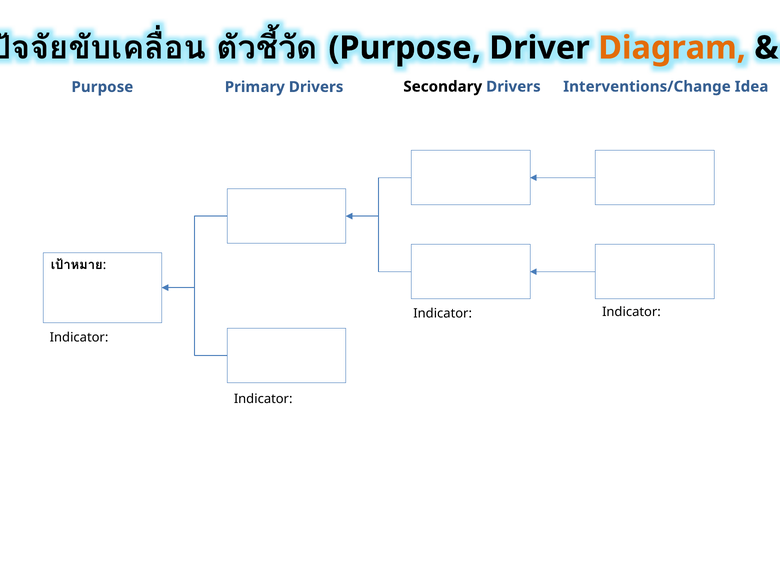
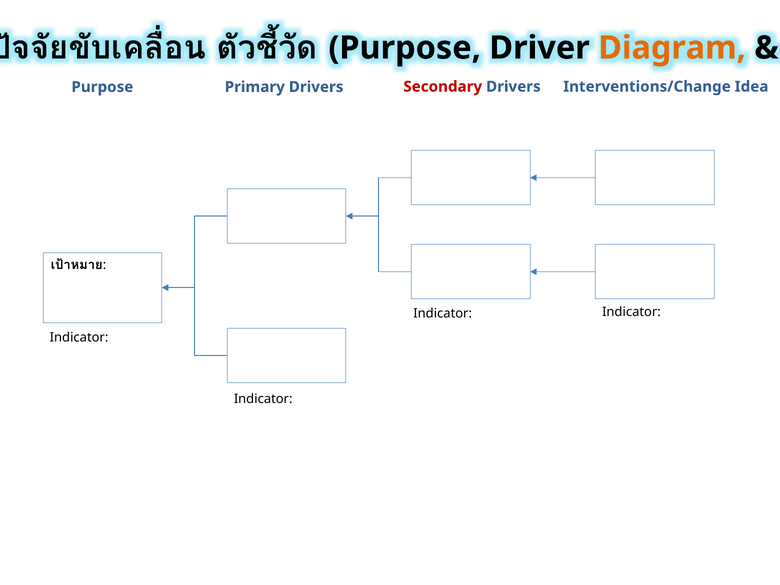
Secondary colour: black -> red (443, 87)
